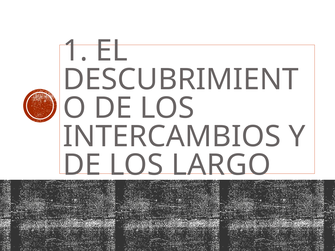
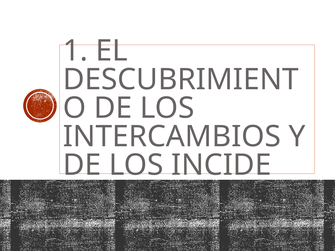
LARGO: LARGO -> INCIDE (221, 165)
